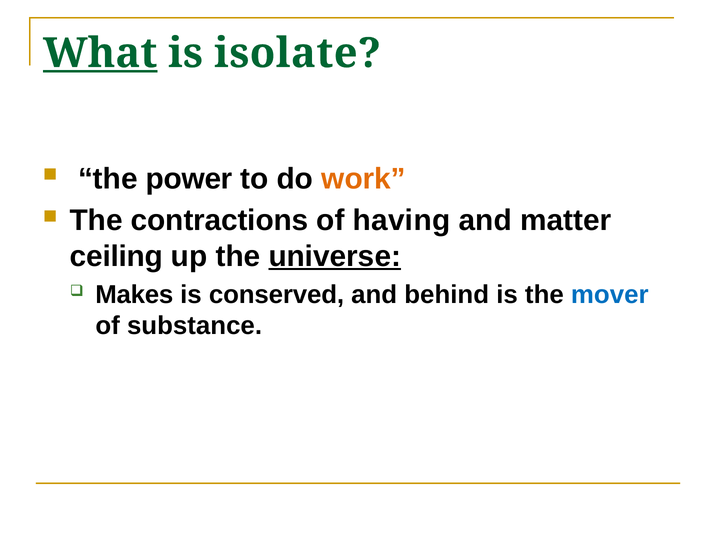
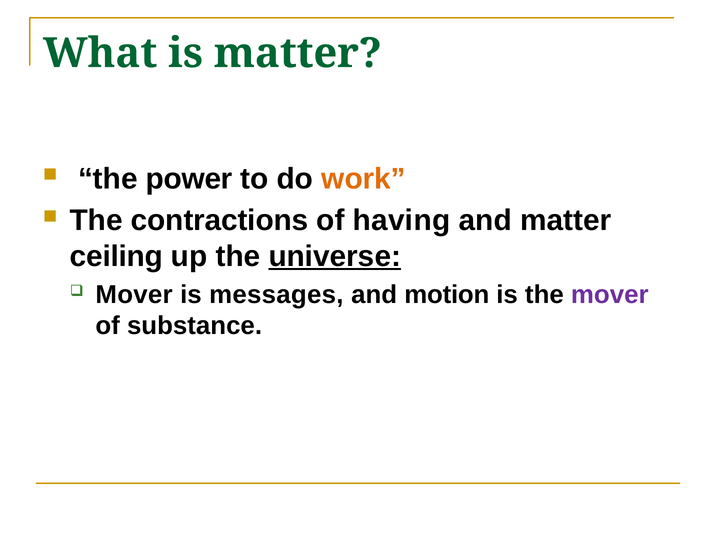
What underline: present -> none (100, 53)
is isolate: isolate -> matter (298, 53)
Makes: Makes -> Mover (134, 295)
conserved: conserved -> messages (276, 295)
behind: behind -> motion (447, 295)
mover colour: blue -> purple (610, 295)
